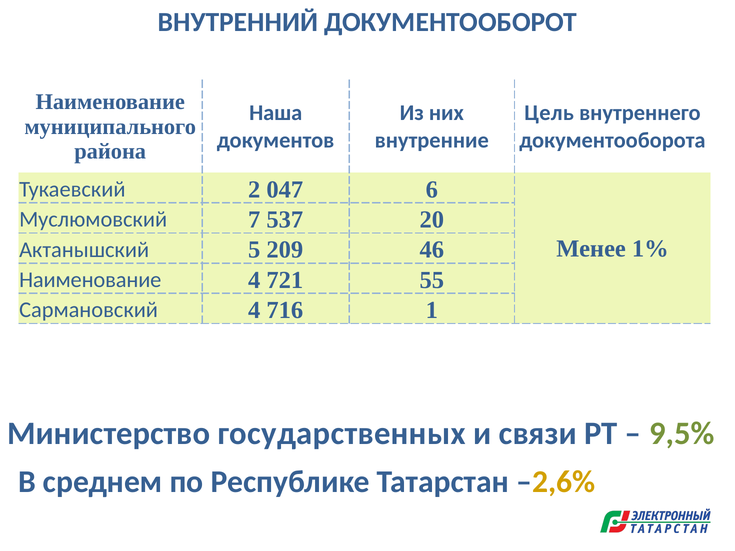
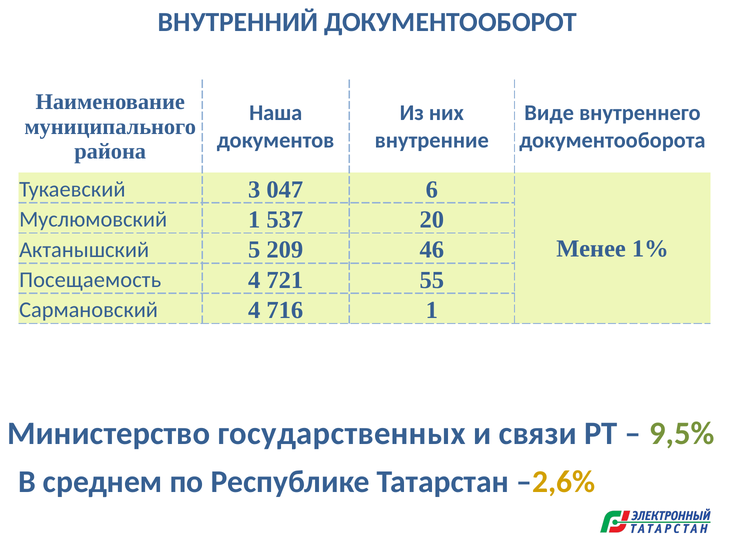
Цель: Цель -> Виде (549, 113)
2: 2 -> 3 (254, 190)
Муслюмовский 7: 7 -> 1 (254, 220)
Наименование: Наименование -> Посещаемость (90, 280)
